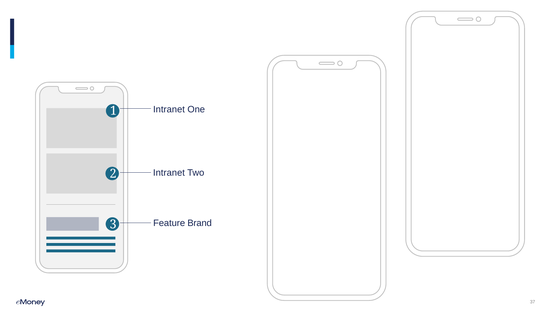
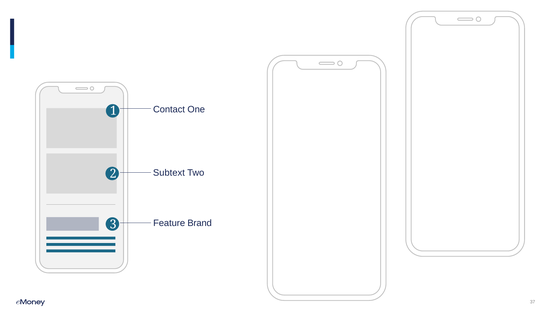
Intranet: Intranet -> Contact (169, 109)
Intranet: Intranet -> Subtext (169, 173)
